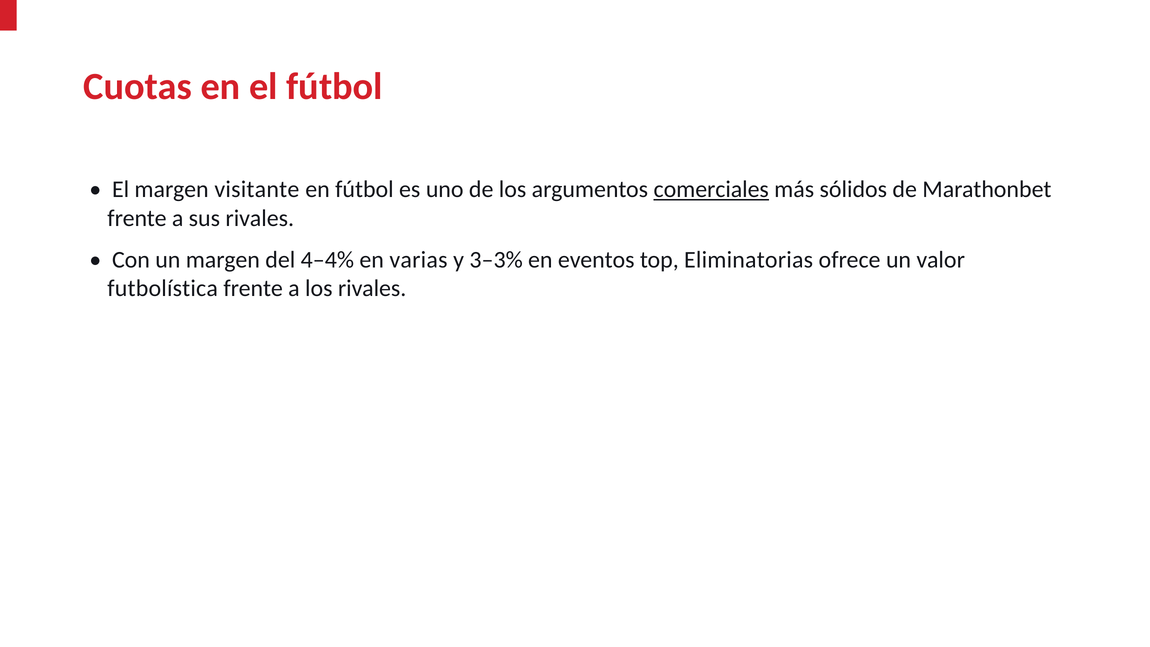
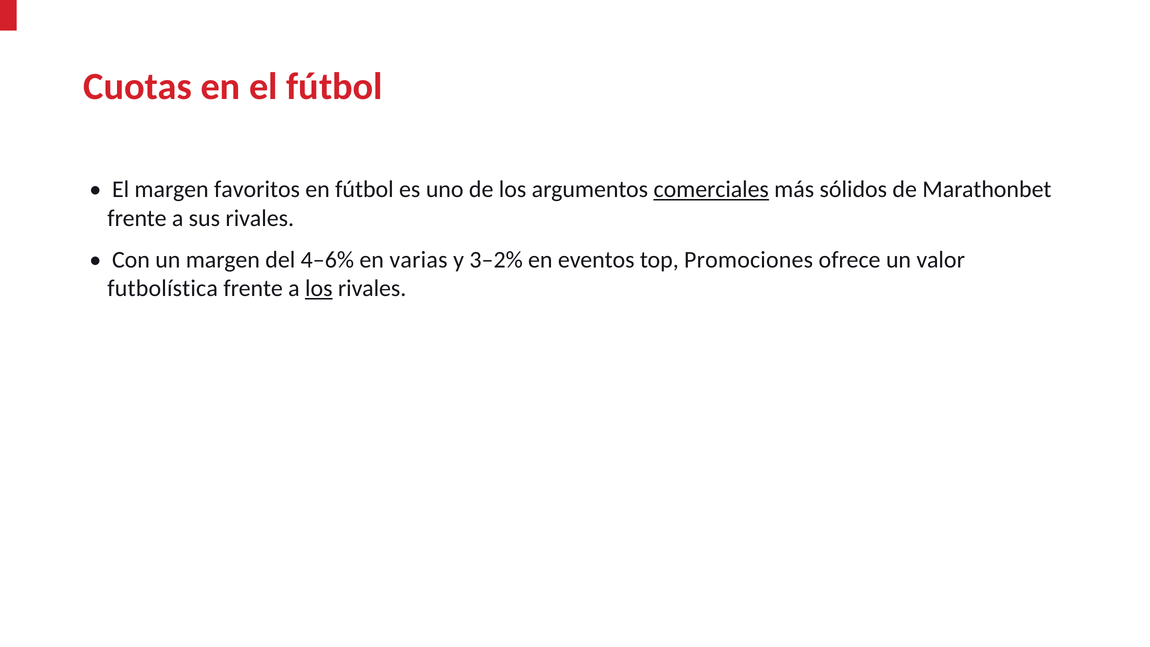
visitante: visitante -> favoritos (257, 189)
4–4%: 4–4% -> 4–6% (327, 260)
3–3%: 3–3% -> 3–2% (496, 260)
Eliminatorias: Eliminatorias -> Promociones (749, 260)
los underline: none -> present (319, 288)
